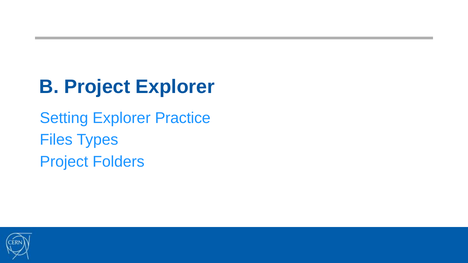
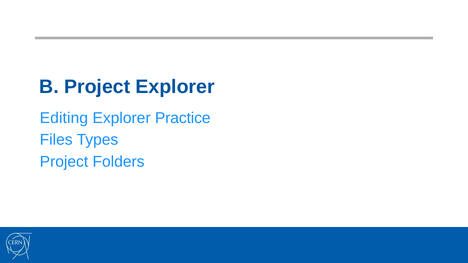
Setting: Setting -> Editing (64, 118)
